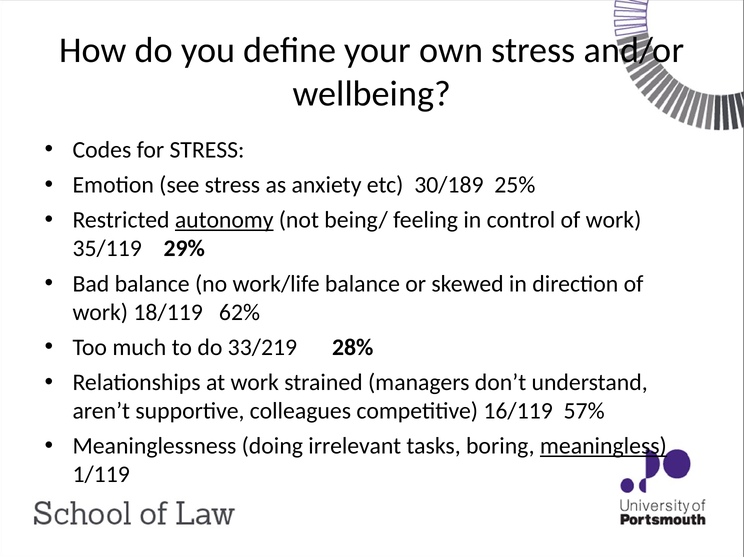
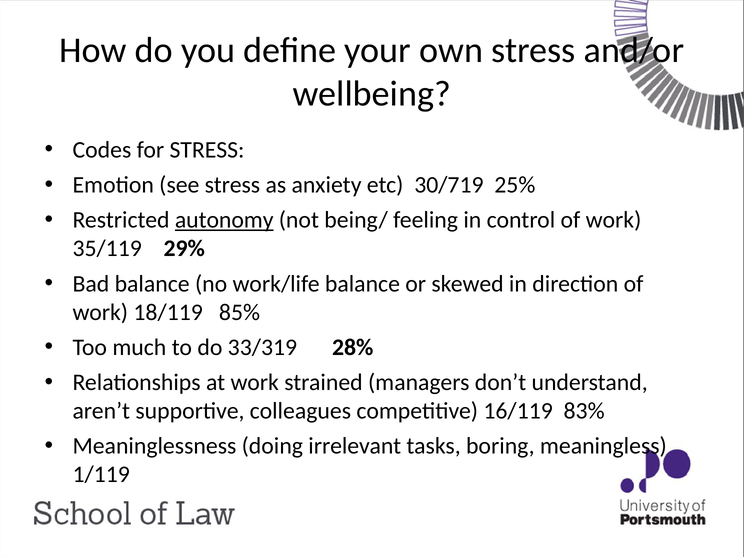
30/189: 30/189 -> 30/719 (449, 185)
62%: 62% -> 85% (239, 312)
33/219: 33/219 -> 33/319 (262, 347)
57%: 57% -> 83% (584, 411)
meaningless underline: present -> none (603, 446)
